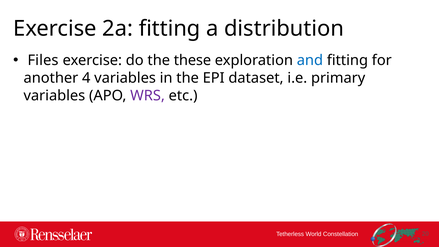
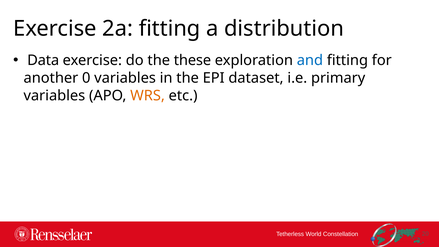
Files: Files -> Data (43, 60)
4: 4 -> 0 (86, 78)
WRS colour: purple -> orange (148, 95)
